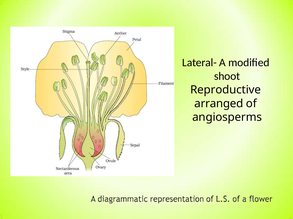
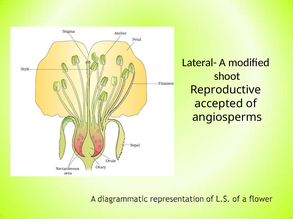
arranged: arranged -> accepted (219, 104)
